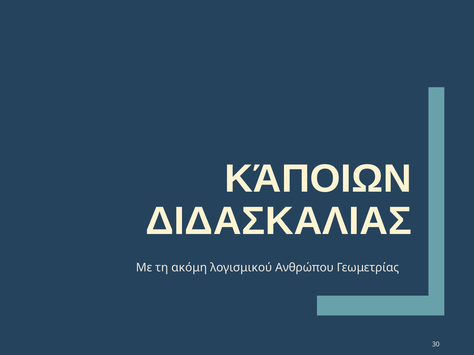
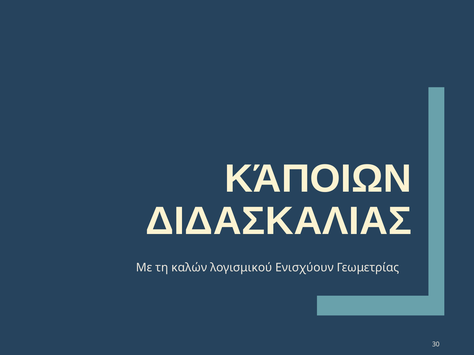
ακόμη: ακόμη -> καλών (189, 268)
Ανθρώπου: Ανθρώπου -> Ενισχύουν (304, 268)
